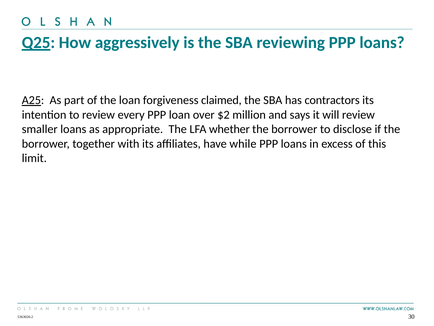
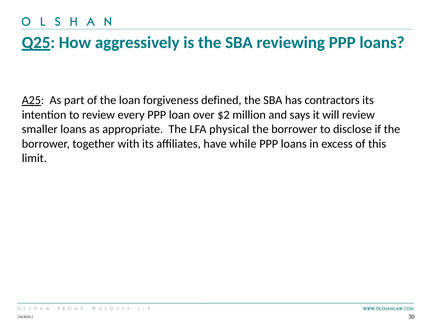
claimed: claimed -> defined (221, 100)
whether: whether -> physical (229, 129)
